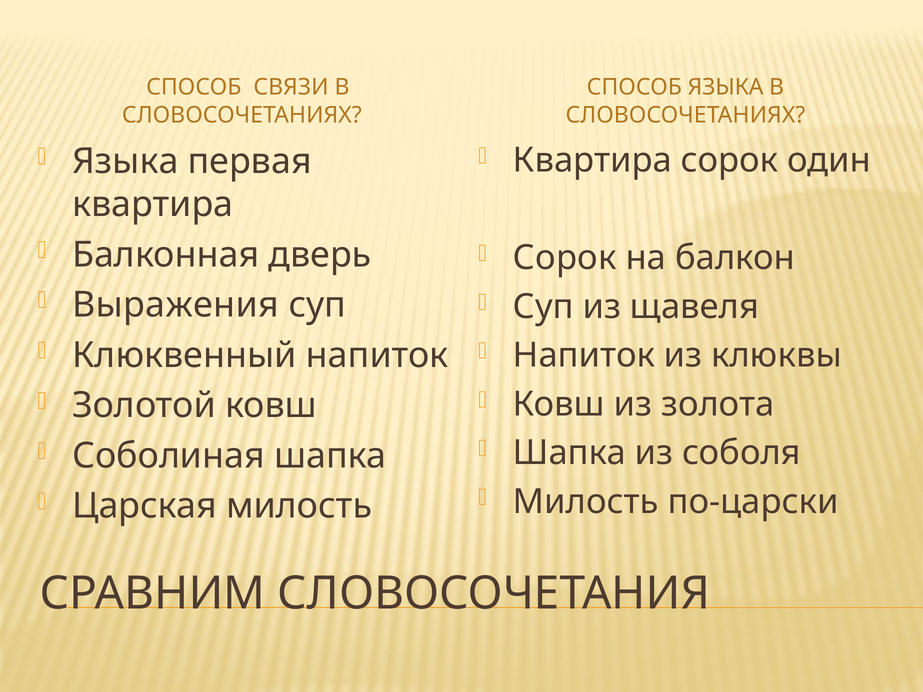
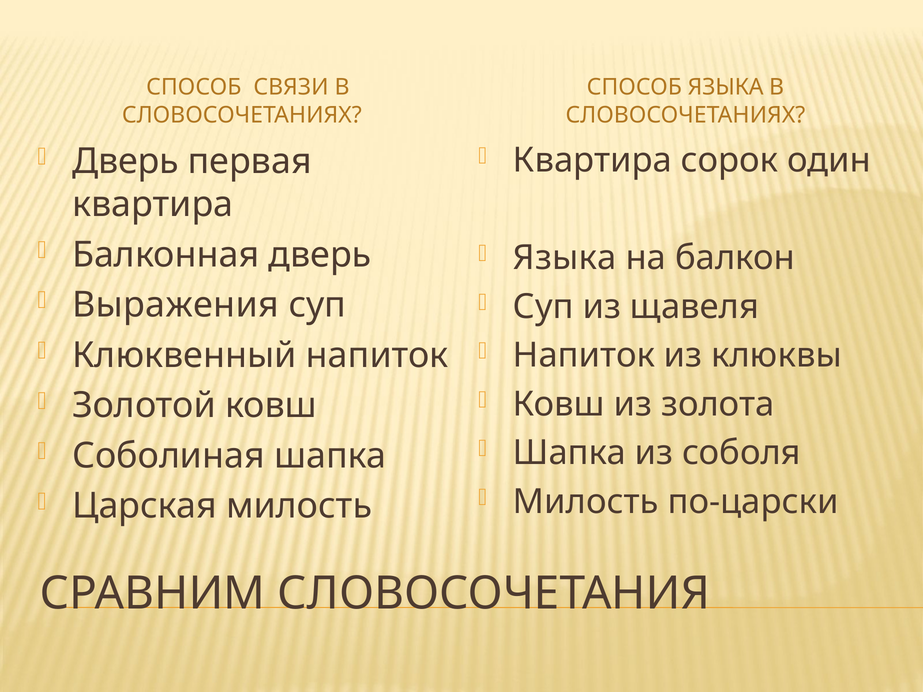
Языка: Языка -> Дверь (125, 161)
Сорок: Сорок -> Языка (565, 258)
